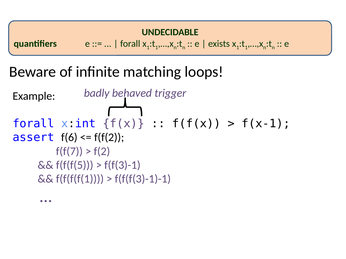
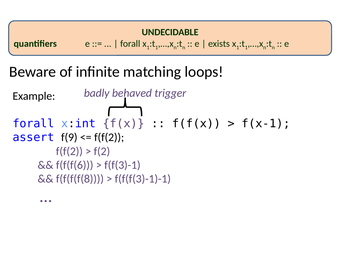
f(6: f(6 -> f(9 (69, 138)
f(f(7: f(f(7 -> f(f(2 (69, 152)
f(f(f(5: f(f(f(5 -> f(f(f(6 (75, 165)
f(f(f(f(1: f(f(f(f(1 -> f(f(f(f(8 (80, 179)
